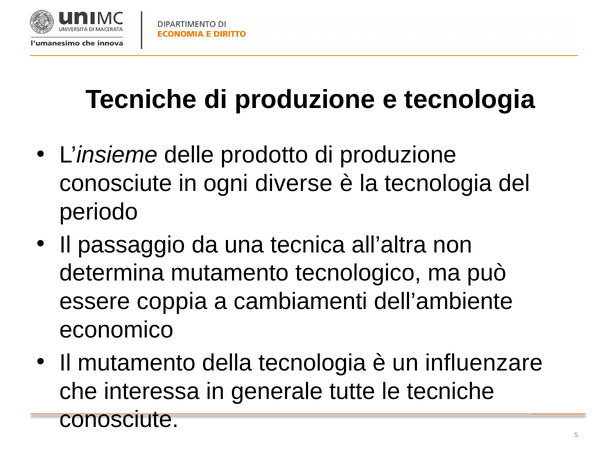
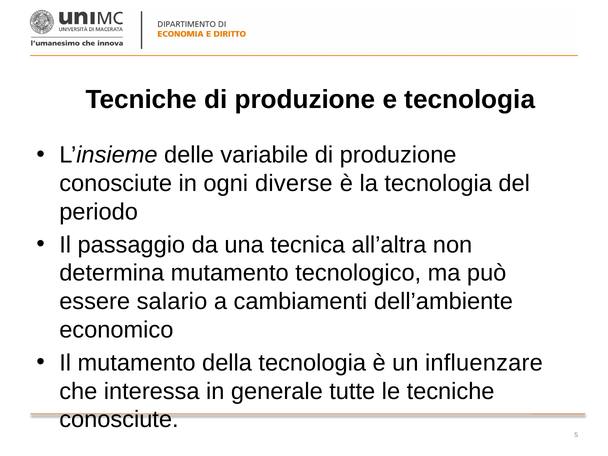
prodotto: prodotto -> variabile (264, 155)
coppia: coppia -> salario (172, 302)
